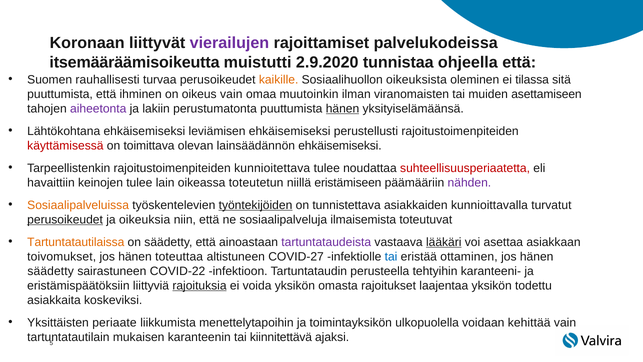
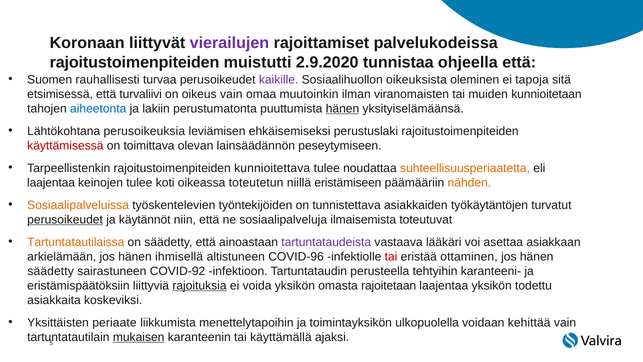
itsemääräämisoikeutta: itsemääräämisoikeutta -> rajoitustoimenpiteiden (135, 62)
kaikille colour: orange -> purple (279, 80)
tilassa: tilassa -> tapoja (532, 80)
puuttumista: puuttumista -> etsimisessä (60, 94)
ihminen: ihminen -> turvaliivi (141, 94)
asettamiseen: asettamiseen -> kunnioitetaan (546, 94)
aiheetonta colour: purple -> blue (98, 108)
Lähtökohtana ehkäisemiseksi: ehkäisemiseksi -> perusoikeuksia (144, 131)
perustellusti: perustellusti -> perustuslaki (366, 131)
lainsäädännön ehkäisemiseksi: ehkäisemiseksi -> peseytymiseen (340, 145)
suhteellisuusperiaatetta colour: red -> orange (465, 168)
havaittiin: havaittiin -> laajentaa (51, 182)
lain: lain -> koti (165, 182)
nähden colour: purple -> orange (469, 182)
työntekijöiden underline: present -> none (256, 205)
kunnioittavalla: kunnioittavalla -> työkäytäntöjen (490, 205)
oikeuksia: oikeuksia -> käytännöt (145, 219)
lääkäri underline: present -> none (444, 242)
toivomukset: toivomukset -> arkielämään (62, 256)
toteuttaa: toteuttaa -> ihmisellä (179, 256)
COVID-27: COVID-27 -> COVID-96 (296, 256)
tai colour: blue -> red (391, 256)
COVID-22: COVID-22 -> COVID-92 (178, 271)
rajoitukset: rajoitukset -> rajoitetaan (389, 285)
mukaisen underline: none -> present (139, 337)
kiinnitettävä: kiinnitettävä -> käyttämällä (281, 337)
